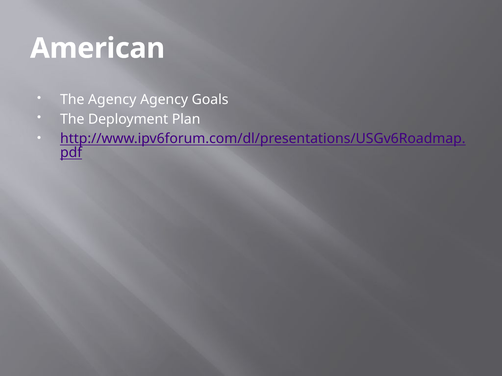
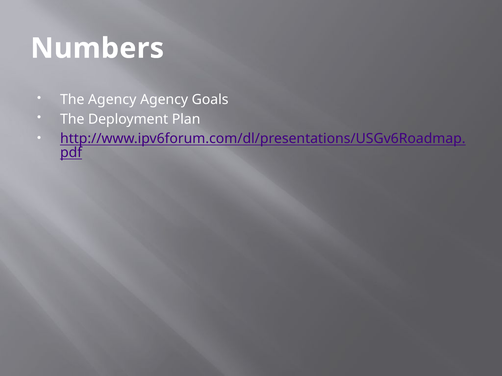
American: American -> Numbers (97, 48)
